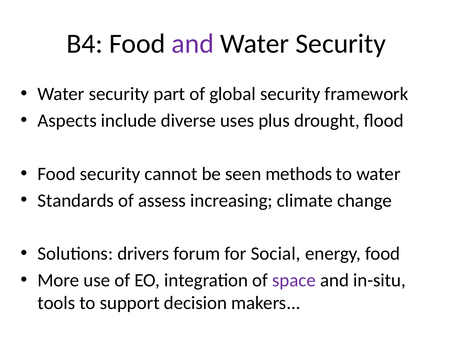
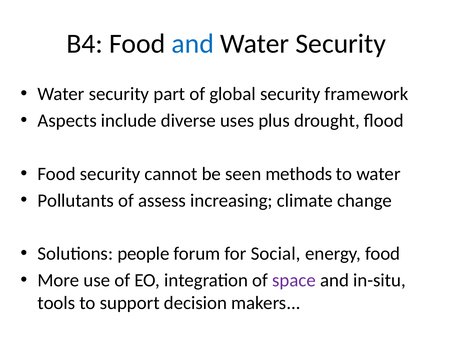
and colour: purple -> blue (193, 44)
Standards: Standards -> Pollutants (76, 201)
drivers: drivers -> people (143, 254)
